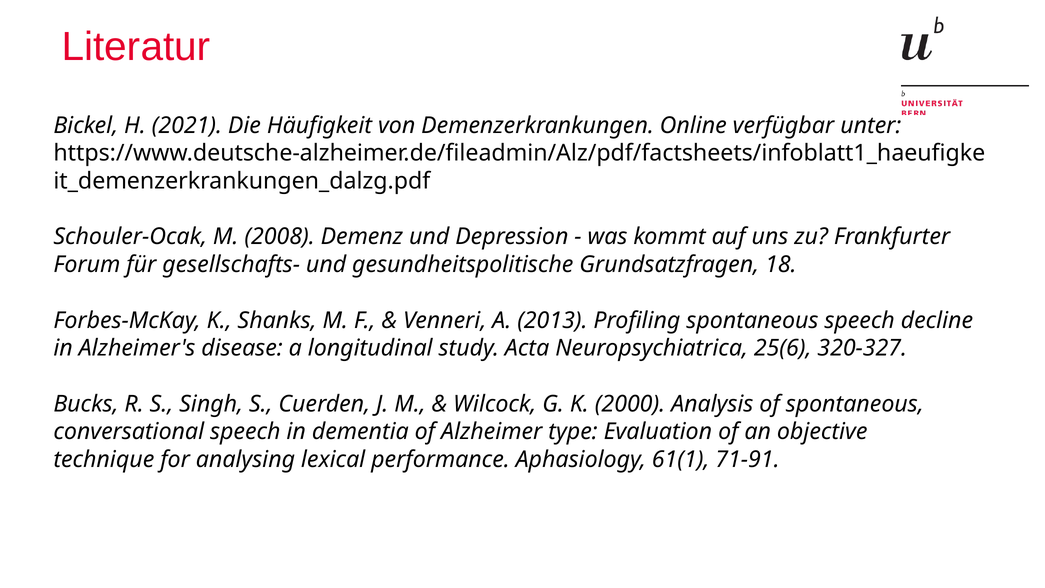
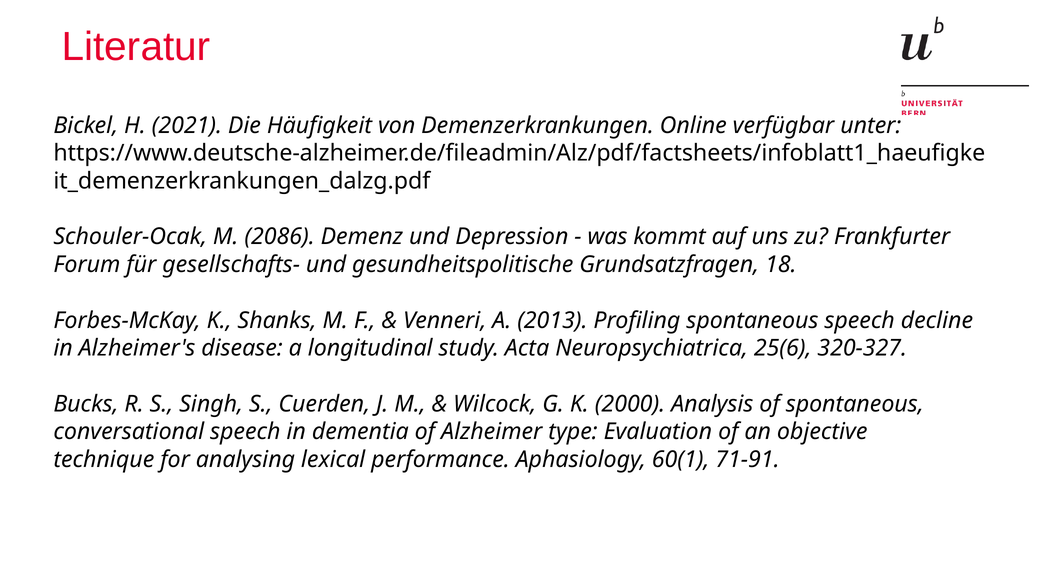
2008: 2008 -> 2086 (280, 237)
61(1: 61(1 -> 60(1 (681, 460)
